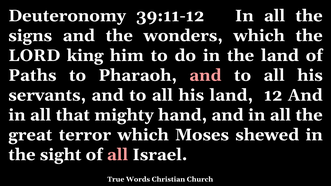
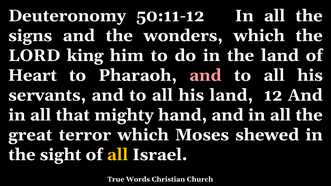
39:11-12: 39:11-12 -> 50:11-12 (170, 16)
Paths: Paths -> Heart (32, 75)
all colour: pink -> yellow (118, 155)
